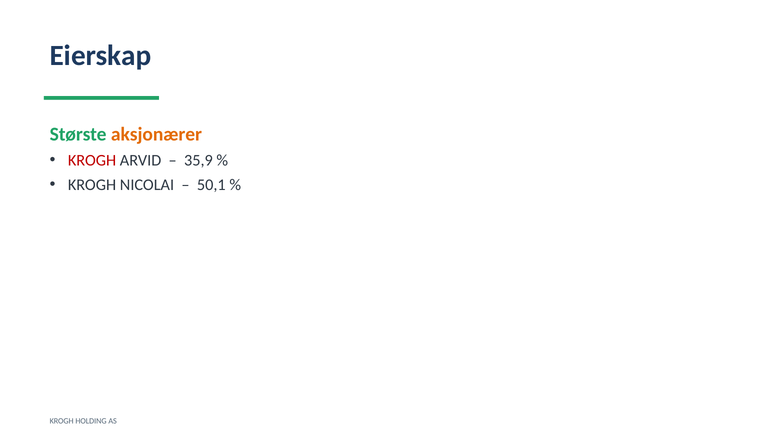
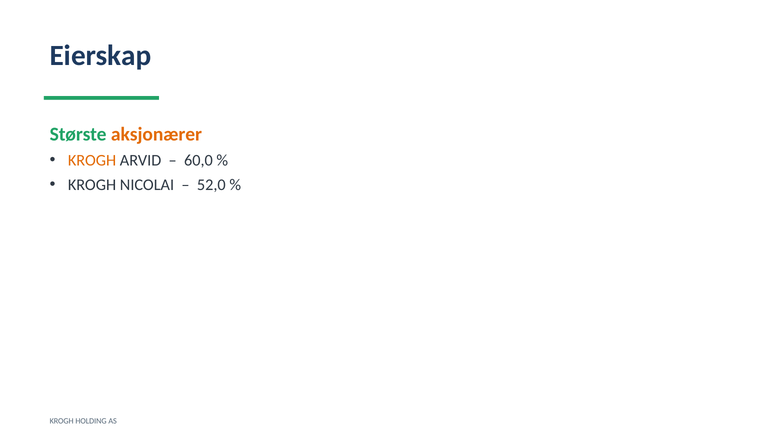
KROGH colour: red -> orange (92, 160)
35,9: 35,9 -> 60,0 (198, 160)
50,1: 50,1 -> 52,0 (211, 185)
